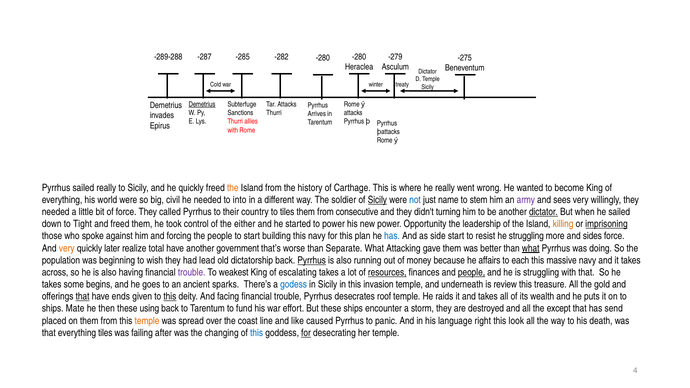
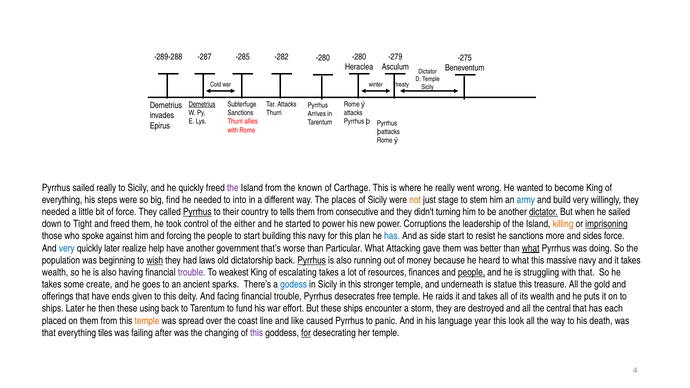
the colour: orange -> purple (233, 188)
history: history -> known (310, 188)
world: world -> steps (107, 200)
civil: civil -> find (173, 200)
soldier: soldier -> places (344, 200)
Sicily underline: present -> none (377, 200)
not colour: blue -> orange (415, 200)
name: name -> stage (448, 200)
army colour: purple -> blue (526, 200)
sees: sees -> build (562, 200)
Pyrrhus underline: none -> present (197, 212)
to tiles: tiles -> tells (287, 212)
Opportunity: Opportunity -> Corruptions (425, 224)
he struggling: struggling -> sanctions (526, 236)
very colour: orange -> blue (67, 248)
total: total -> help (156, 248)
Separate: Separate -> Particular (344, 248)
wish underline: none -> present (155, 260)
lead: lead -> laws (207, 260)
affairs: affairs -> heard (489, 260)
to each: each -> what (520, 260)
across: across -> wealth (55, 272)
resources underline: present -> none (387, 272)
begins: begins -> create (99, 285)
invasion: invasion -> stronger (378, 285)
review: review -> statue (505, 285)
that underline: present -> none (83, 297)
this underline: present -> none (170, 297)
roof: roof -> free (384, 297)
ships Mate: Mate -> Later (75, 309)
except: except -> central (559, 309)
send: send -> each (614, 309)
right: right -> year (483, 321)
this colour: blue -> purple (257, 333)
